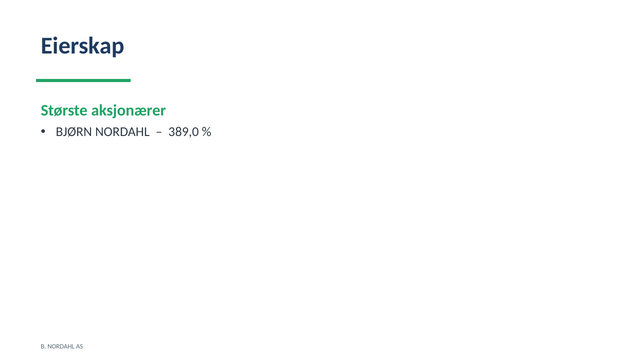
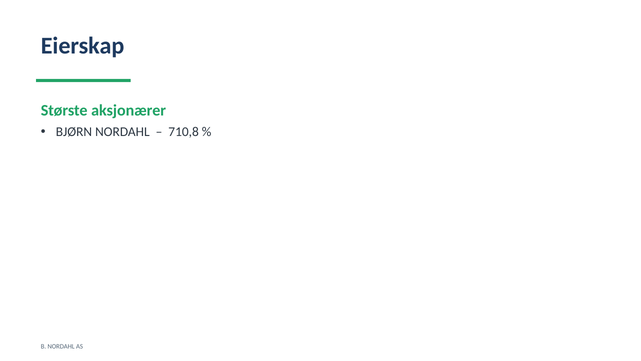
389,0: 389,0 -> 710,8 (184, 132)
